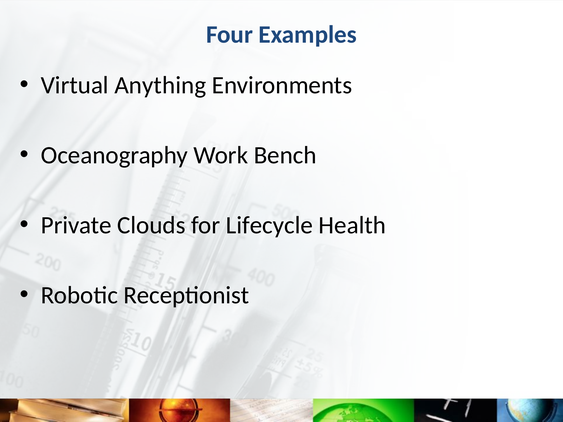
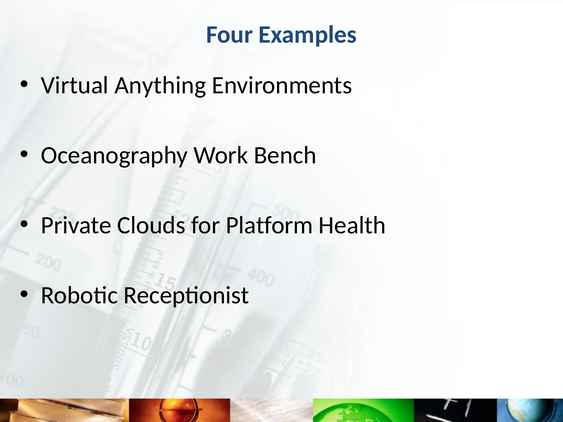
Lifecycle: Lifecycle -> Platform (270, 225)
